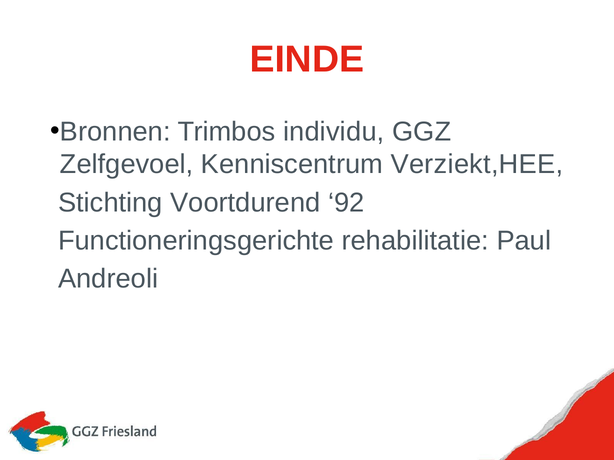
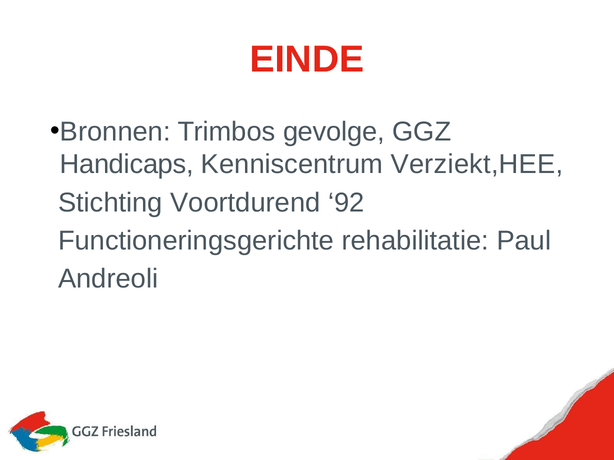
individu: individu -> gevolge (334, 132)
Zelfgevoel: Zelfgevoel -> Handicaps (127, 165)
